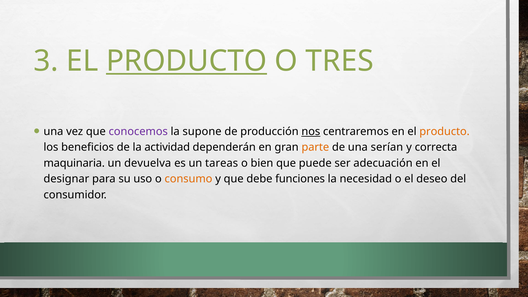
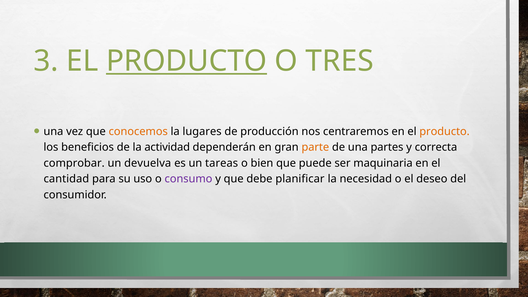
conocemos colour: purple -> orange (138, 131)
supone: supone -> lugares (202, 131)
nos underline: present -> none (311, 131)
serían: serían -> partes (387, 147)
maquinaria: maquinaria -> comprobar (74, 163)
adecuación: adecuación -> maquinaria (383, 163)
designar: designar -> cantidad (66, 179)
consumo colour: orange -> purple (188, 179)
funciones: funciones -> planificar (300, 179)
